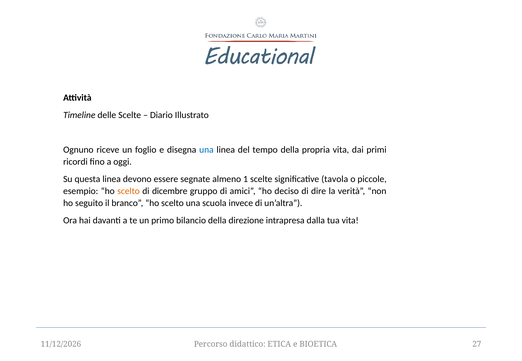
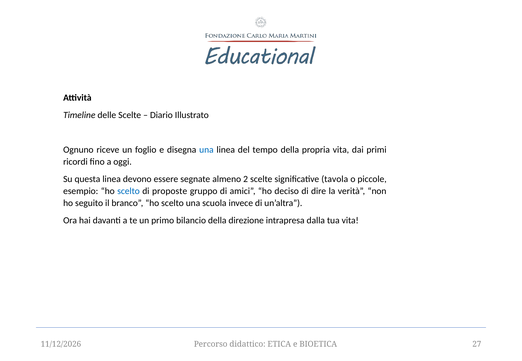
1: 1 -> 2 (246, 179)
scelto colour: orange -> blue (129, 191)
dicembre: dicembre -> proposte (170, 191)
